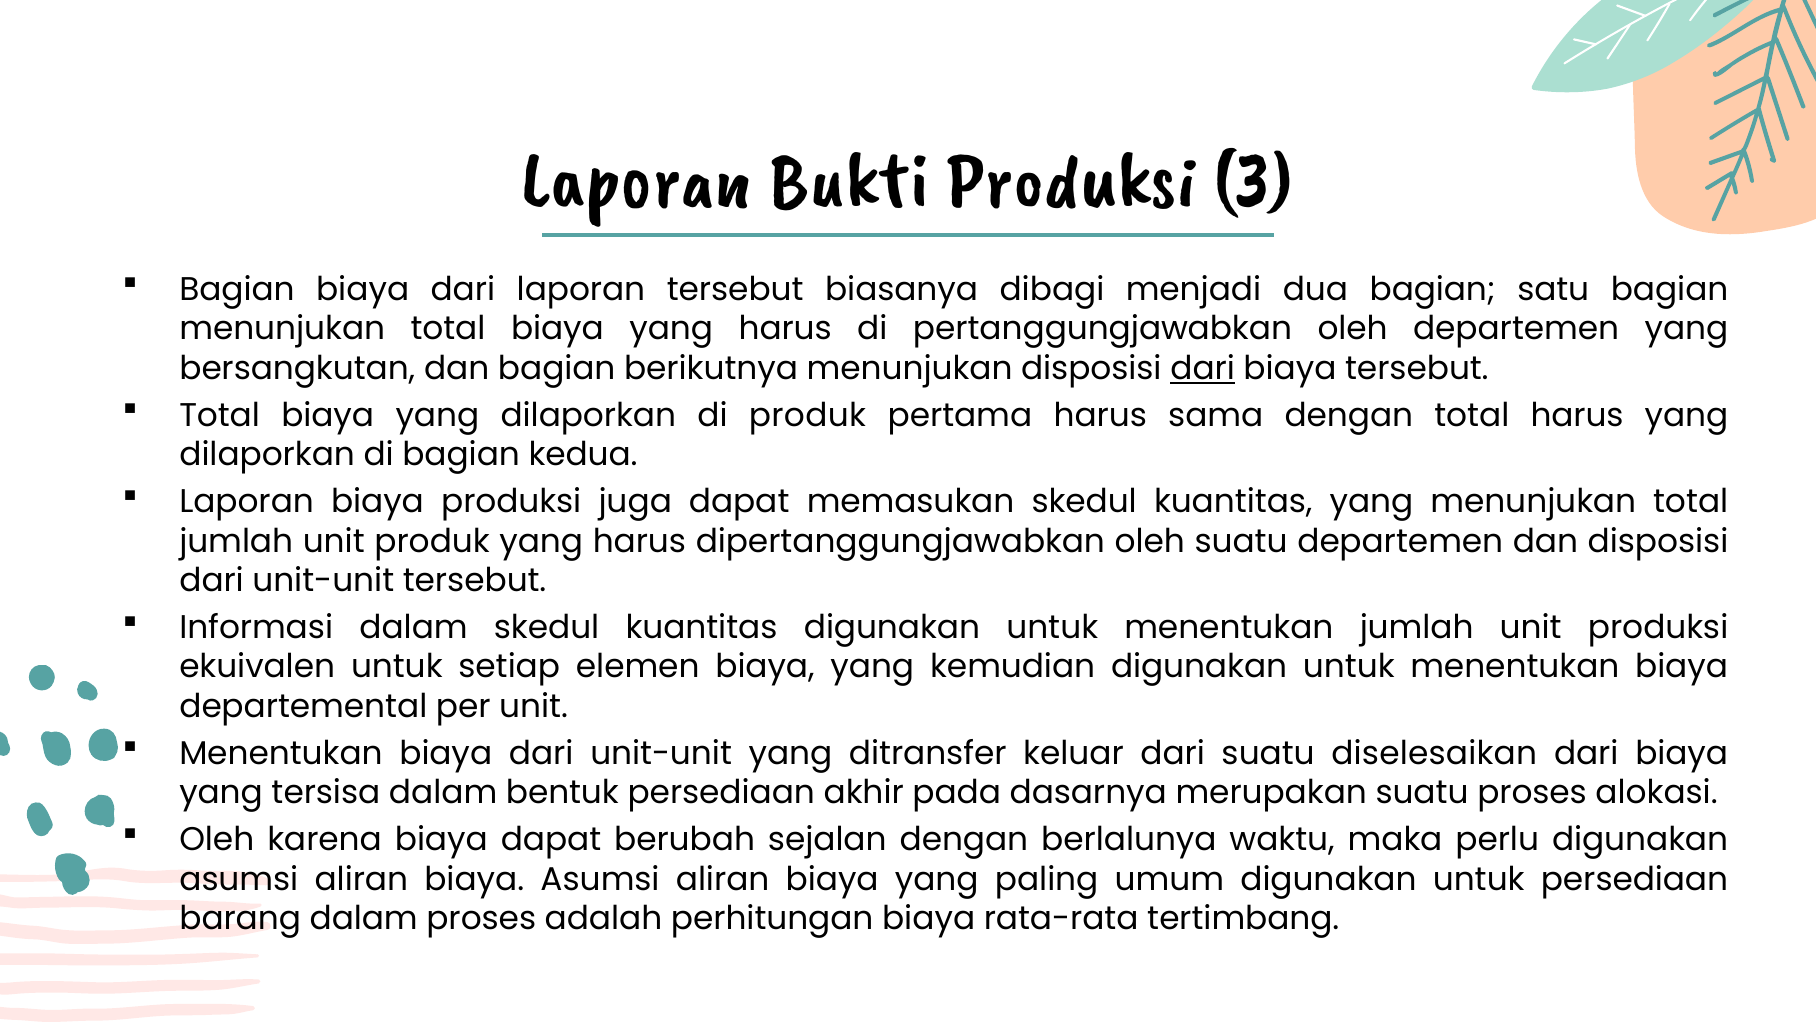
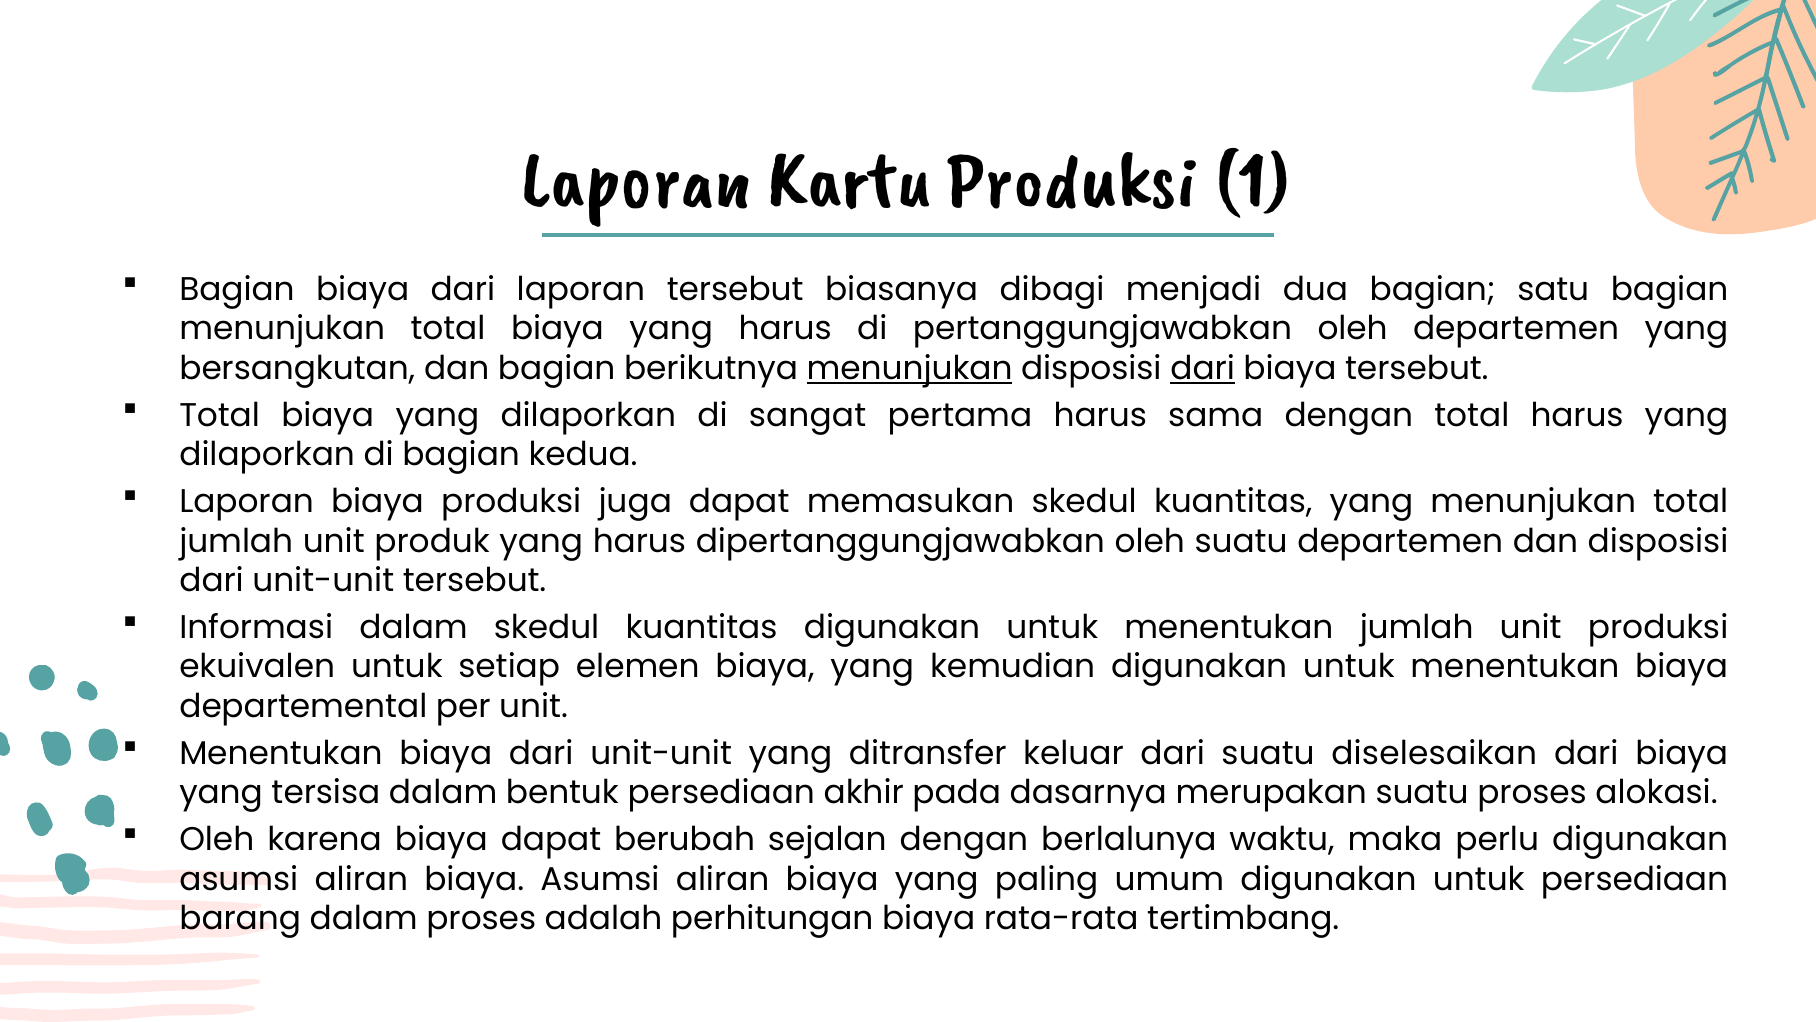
Bukti: Bukti -> Kartu (850, 179)
3: 3 -> 1 (1253, 179)
menunjukan underline: none -> present (910, 368)
di produk: produk -> sangat (808, 415)
